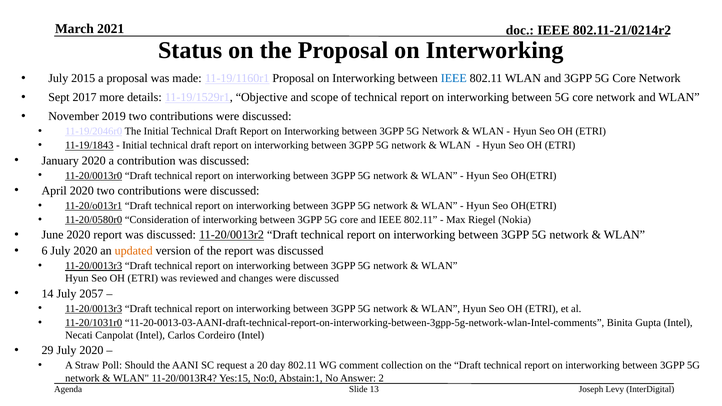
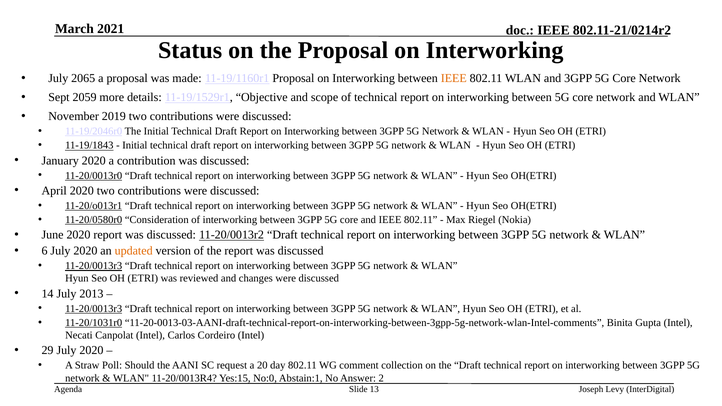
2015: 2015 -> 2065 (83, 78)
IEEE colour: blue -> orange (454, 78)
2017: 2017 -> 2059 (85, 97)
2057: 2057 -> 2013 (91, 294)
